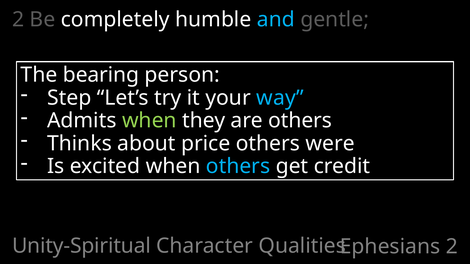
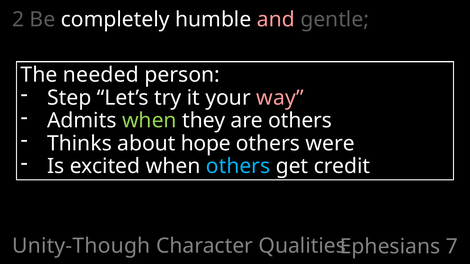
and colour: light blue -> pink (276, 20)
bearing: bearing -> needed (101, 75)
way colour: light blue -> pink (280, 98)
price: price -> hope (206, 144)
Unity-Spiritual: Unity-Spiritual -> Unity-Though (81, 246)
Ephesians 2: 2 -> 7 (452, 247)
